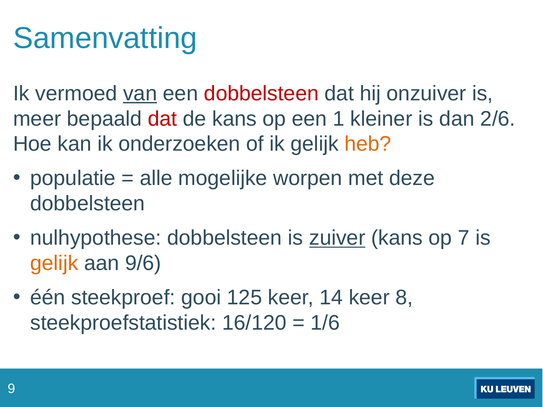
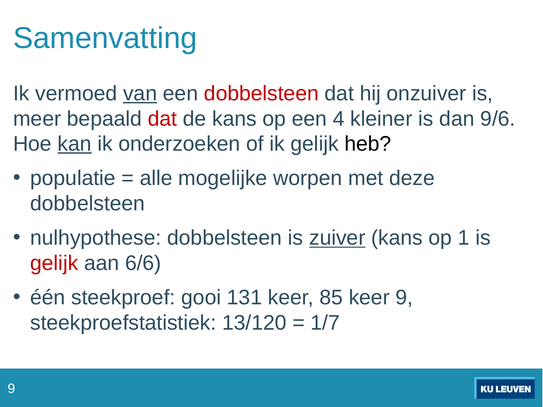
1: 1 -> 4 (339, 119)
2/6: 2/6 -> 9/6 (498, 119)
kan underline: none -> present (75, 144)
heb colour: orange -> black (368, 144)
7: 7 -> 1 (464, 238)
gelijk colour: orange -> red (54, 263)
9/6: 9/6 -> 6/6 (143, 263)
125: 125 -> 131 (245, 298)
14: 14 -> 85 (331, 298)
keer 8: 8 -> 9 (404, 298)
16/120: 16/120 -> 13/120 (254, 323)
1/6: 1/6 -> 1/7 (325, 323)
